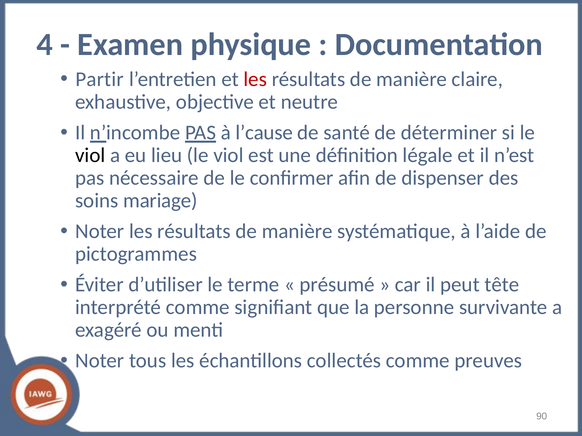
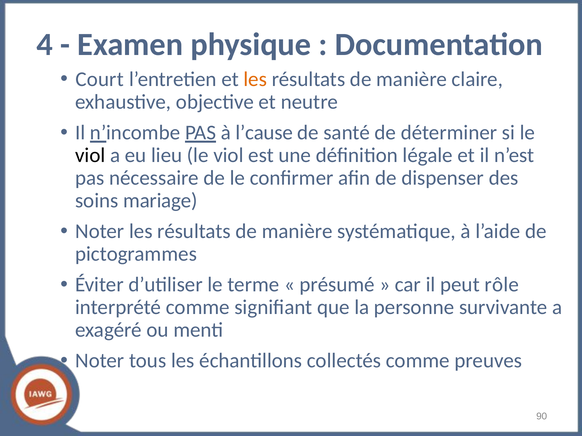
Partir: Partir -> Court (100, 79)
les colour: red -> orange (255, 79)
tête: tête -> rôle (502, 285)
